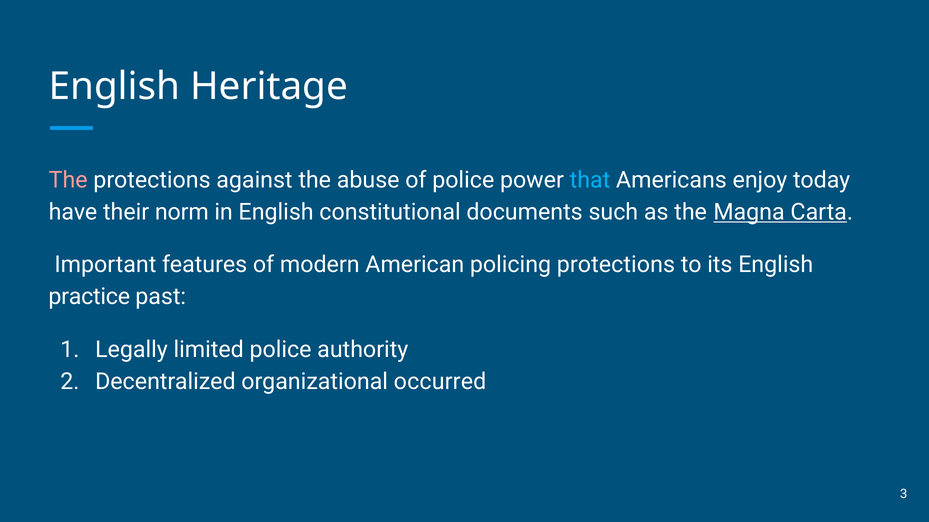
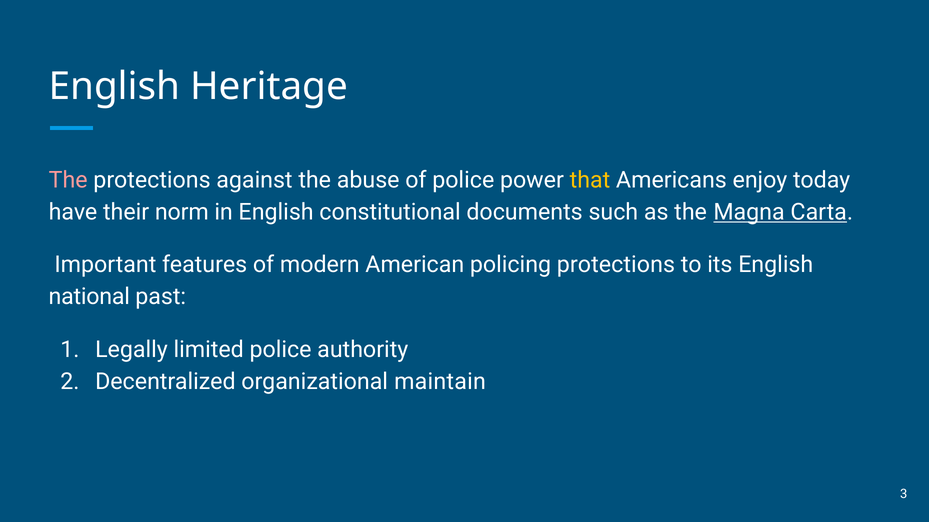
that colour: light blue -> yellow (590, 180)
practice: practice -> national (89, 297)
occurred: occurred -> maintain (440, 382)
